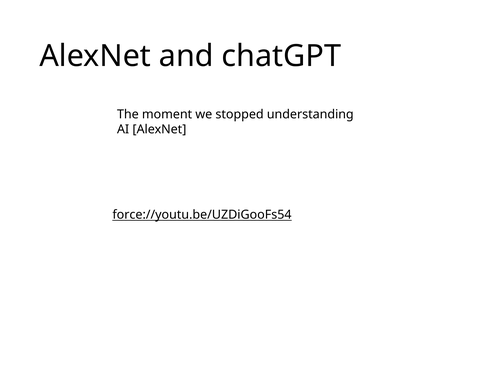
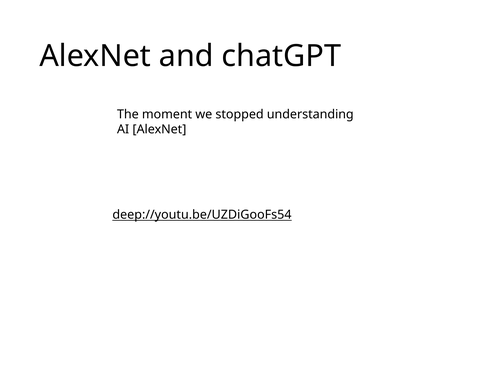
force://youtu.be/UZDiGooFs54: force://youtu.be/UZDiGooFs54 -> deep://youtu.be/UZDiGooFs54 (202, 215)
